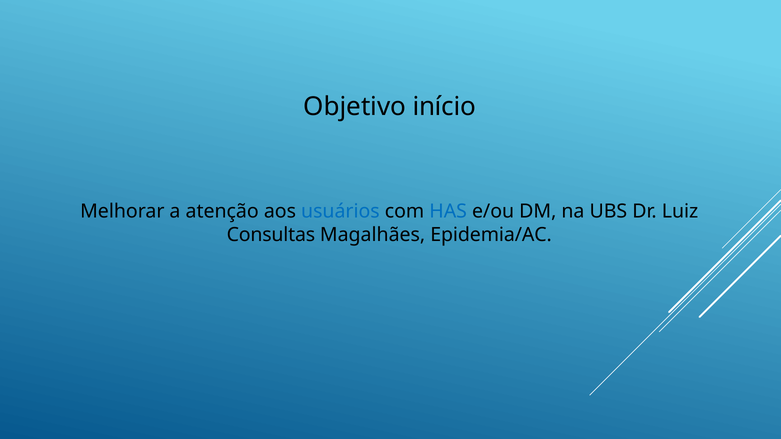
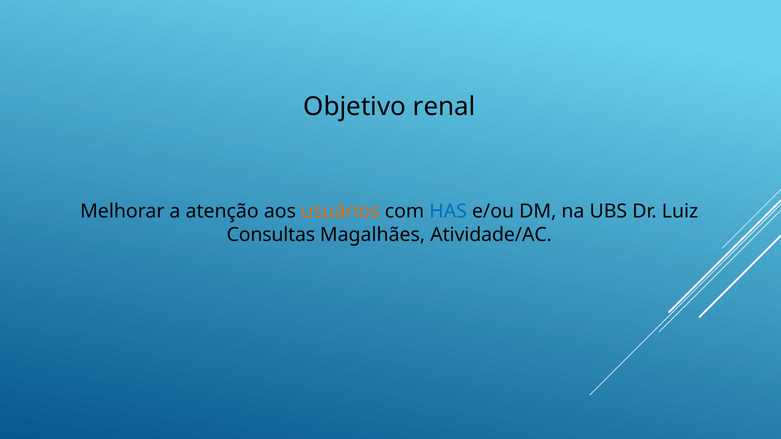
início: início -> renal (444, 107)
usuários colour: blue -> orange (340, 211)
Epidemia/AC: Epidemia/AC -> Atividade/AC (491, 235)
